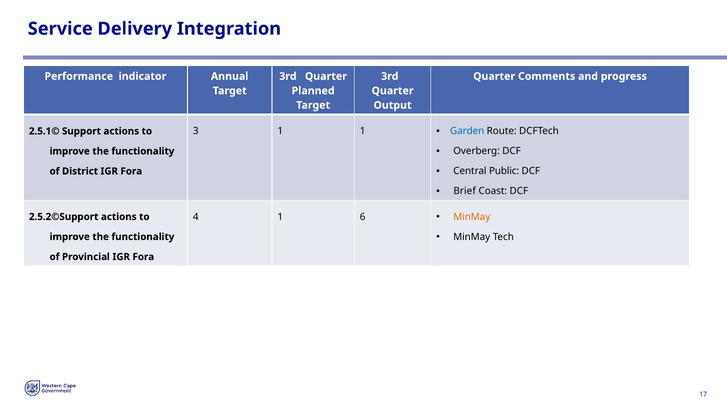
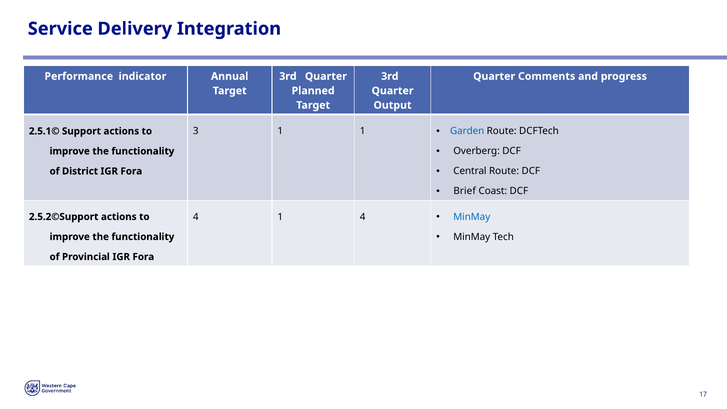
Central Public: Public -> Route (504, 171)
1 6: 6 -> 4 (363, 217)
MinMay colour: orange -> blue (472, 217)
